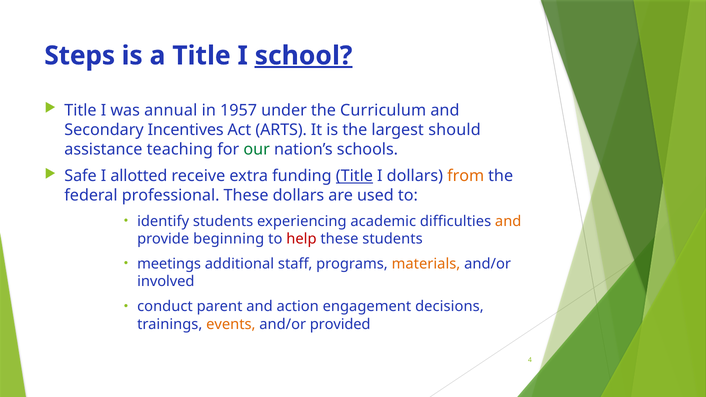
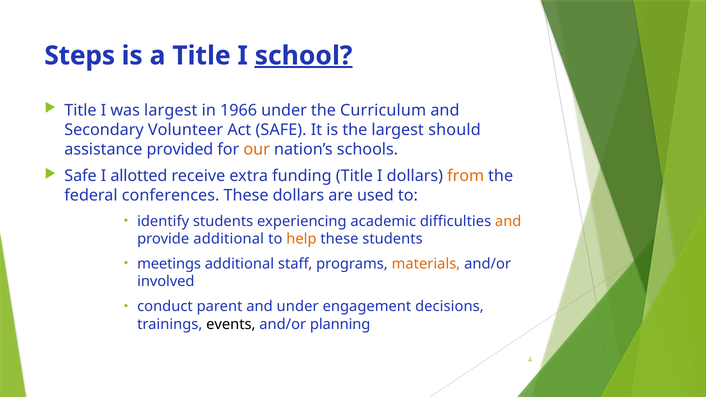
was annual: annual -> largest (171, 111)
1957: 1957 -> 1966 (239, 111)
Incentives: Incentives -> Volunteer (186, 130)
Act ARTS: ARTS -> SAFE (281, 130)
teaching: teaching -> provided (180, 149)
our colour: green -> orange (257, 149)
Title underline: present -> none (354, 176)
professional: professional -> conferences (171, 196)
provide beginning: beginning -> additional (229, 239)
help colour: red -> orange (301, 239)
and action: action -> under (298, 307)
events colour: orange -> black (231, 324)
provided: provided -> planning (340, 324)
